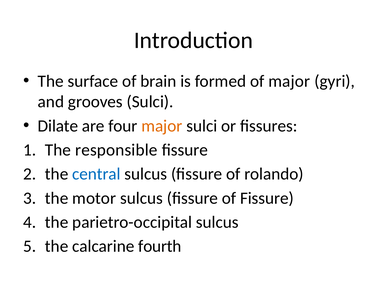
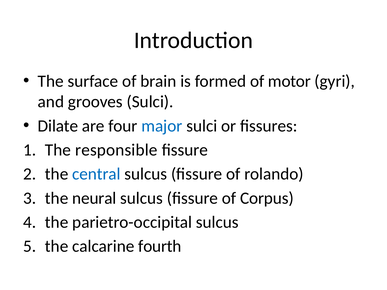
of major: major -> motor (289, 81)
major colour: orange -> blue (162, 126)
motor: motor -> neural (94, 198)
of Fissure: Fissure -> Corpus (267, 198)
